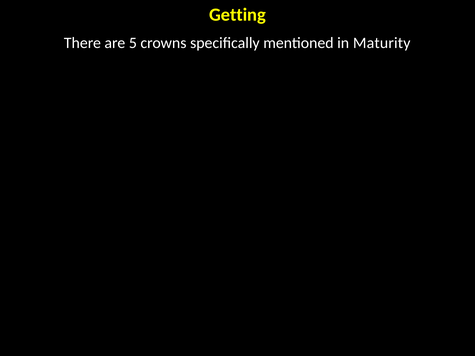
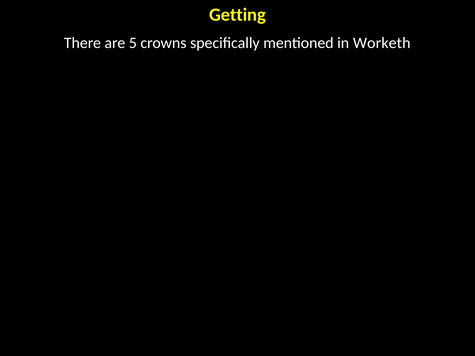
Maturity: Maturity -> Worketh (382, 43)
